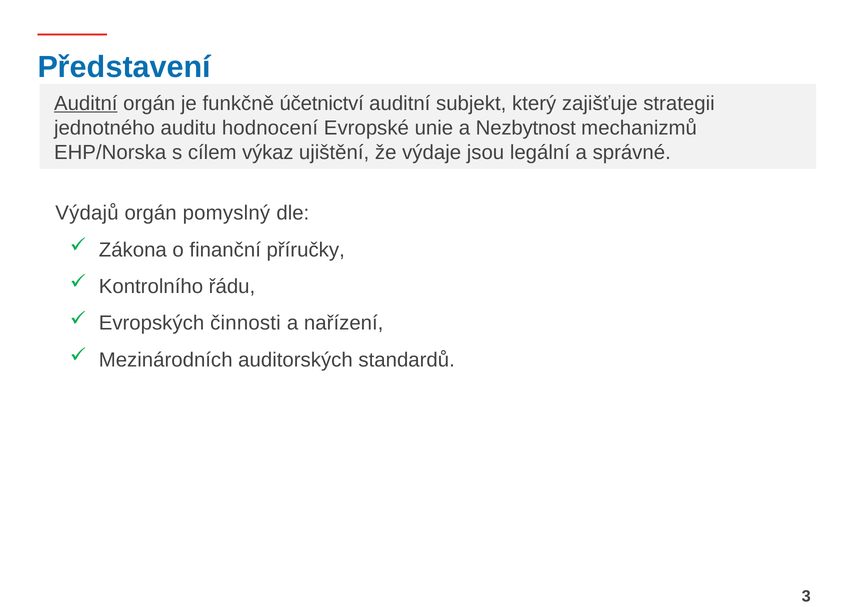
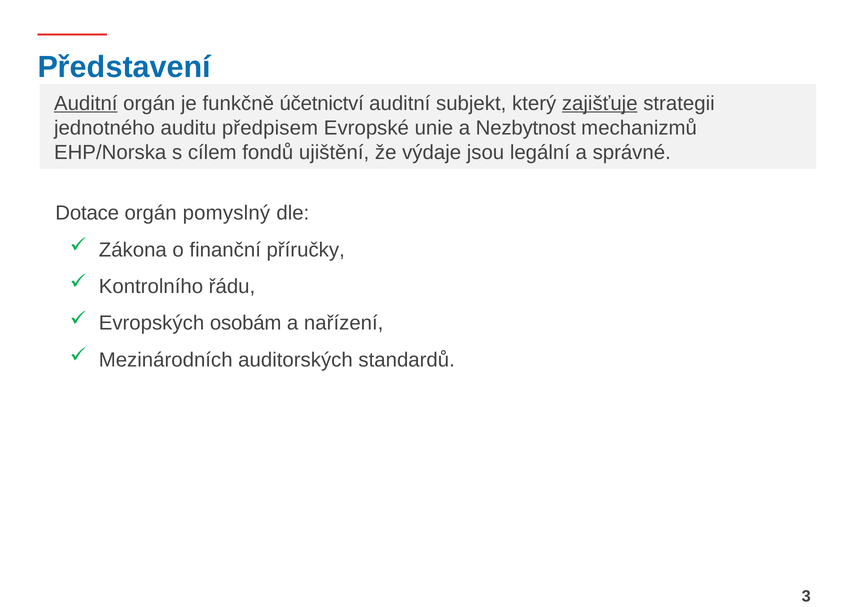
zajišťuje underline: none -> present (600, 103)
hodnocení: hodnocení -> předpisem (270, 128)
výkaz: výkaz -> fondů (268, 152)
Výdajů: Výdajů -> Dotace (87, 213)
činnosti: činnosti -> osobám (246, 323)
